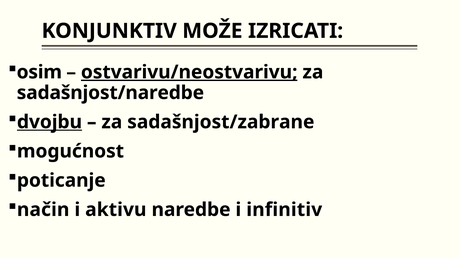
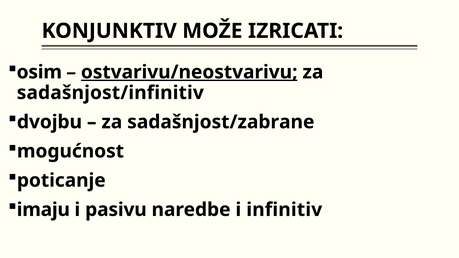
sadašnjost/naredbe: sadašnjost/naredbe -> sadašnjost/infinitiv (110, 93)
dvojbu underline: present -> none (49, 122)
način: način -> imaju (43, 210)
aktivu: aktivu -> pasivu (116, 210)
